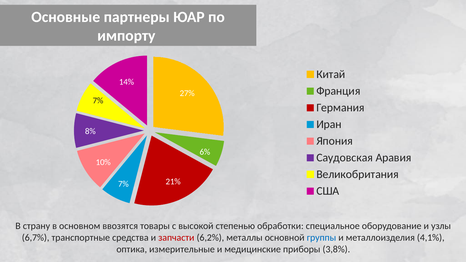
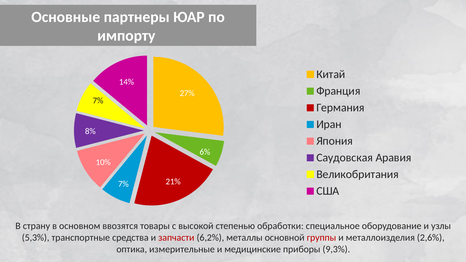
6,7%: 6,7% -> 5,3% (36, 238)
группы colour: blue -> red (321, 238)
4,1%: 4,1% -> 2,6% (431, 238)
3,8%: 3,8% -> 9,3% (336, 249)
